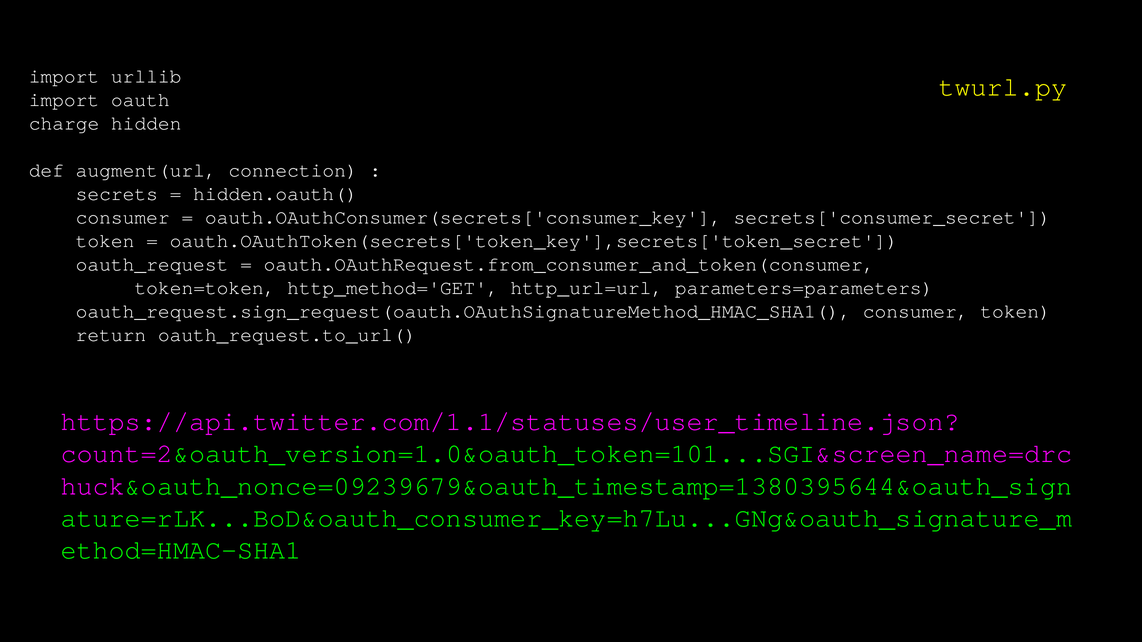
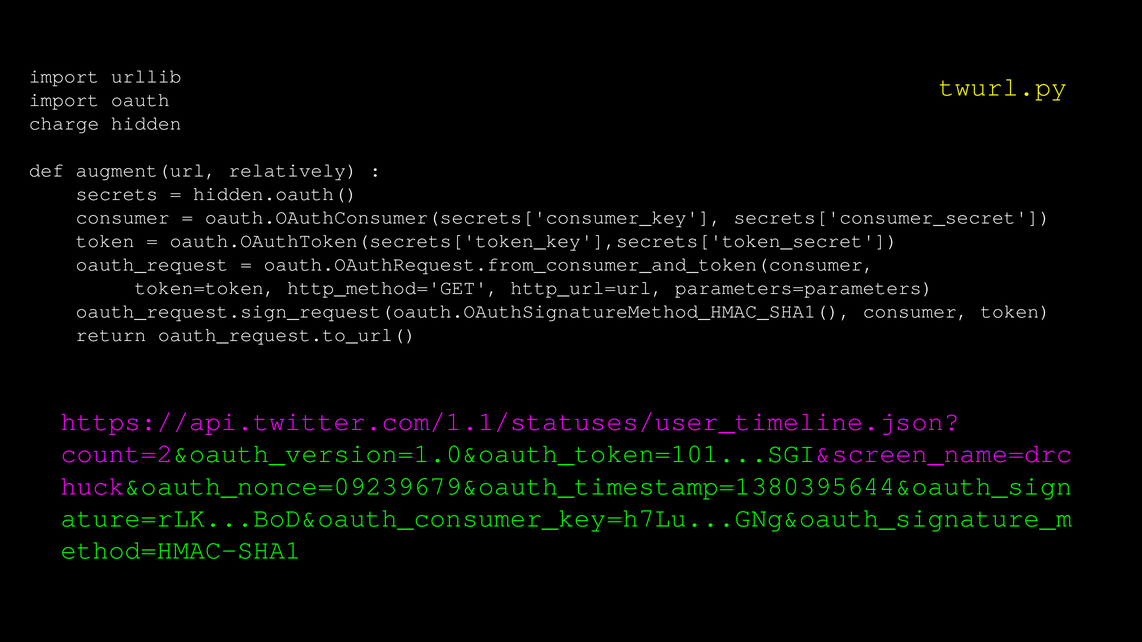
connection: connection -> relatively (293, 170)
